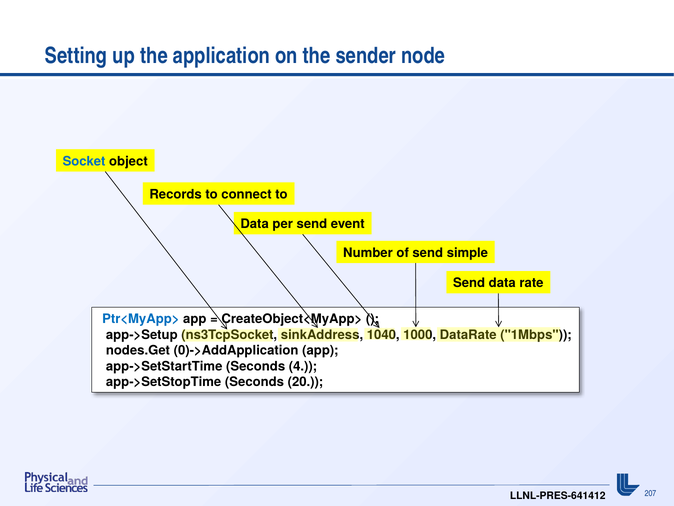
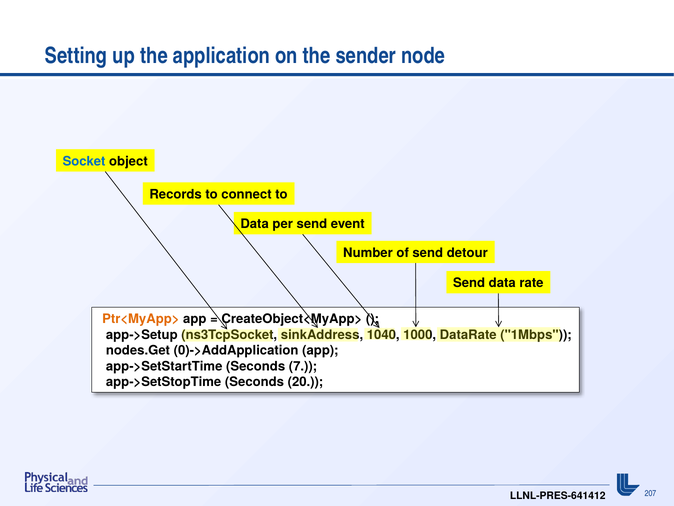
simple: simple -> detour (467, 253)
Ptr<MyApp> colour: blue -> orange (141, 319)
4: 4 -> 7 (303, 366)
